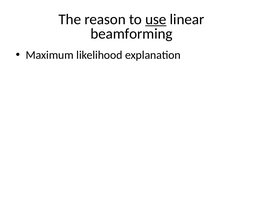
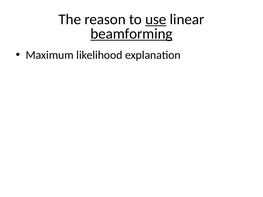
beamforming underline: none -> present (131, 34)
